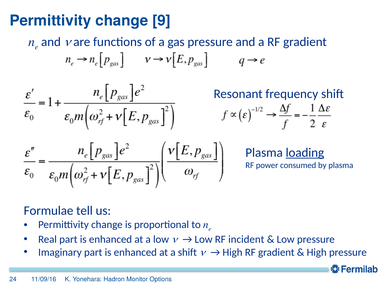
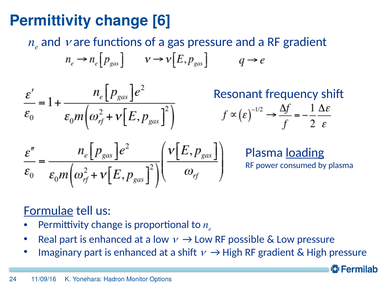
9: 9 -> 6 (162, 21)
Formulae underline: none -> present (49, 211)
incident: incident -> possible (246, 240)
